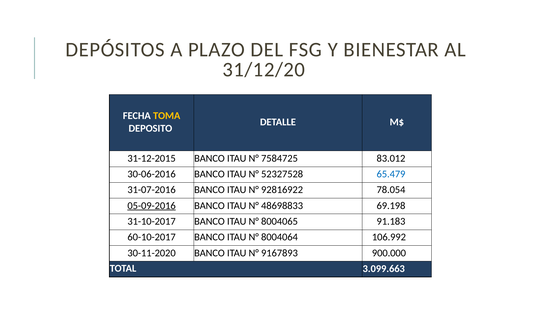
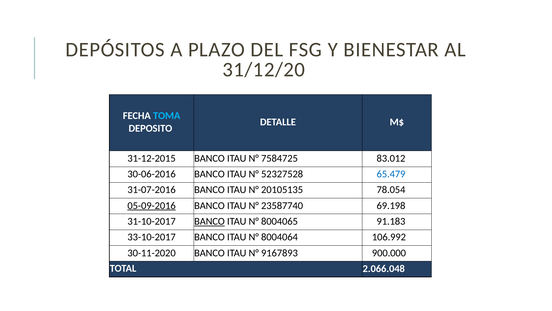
TOMA colour: yellow -> light blue (167, 116)
92816922: 92816922 -> 20105135 (282, 190)
48698833: 48698833 -> 23587740 (282, 205)
BANCO underline: none -> present (209, 221)
60-10-2017: 60-10-2017 -> 33-10-2017 (152, 237)
3.099.663: 3.099.663 -> 2.066.048 (384, 268)
